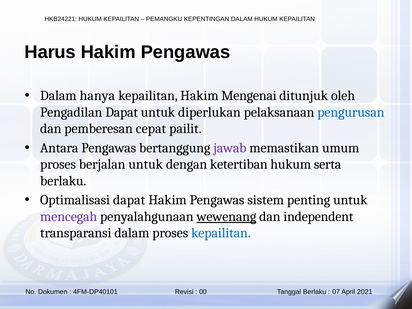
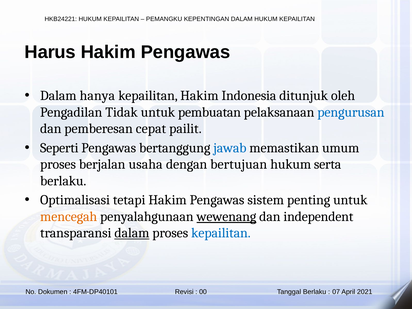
Mengenai: Mengenai -> Indonesia (249, 96)
Pengadilan Dapat: Dapat -> Tidak (122, 112)
diperlukan: diperlukan -> pembuatan (210, 112)
Antara: Antara -> Seperti (59, 148)
jawab colour: purple -> blue (230, 148)
berjalan untuk: untuk -> usaha (146, 164)
ketertiban: ketertiban -> bertujuan (239, 164)
Optimalisasi dapat: dapat -> tetapi (129, 200)
mencegah colour: purple -> orange (69, 217)
dalam underline: none -> present (132, 233)
